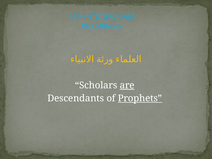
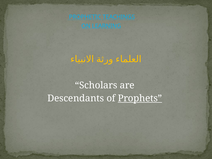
are underline: present -> none (127, 85)
